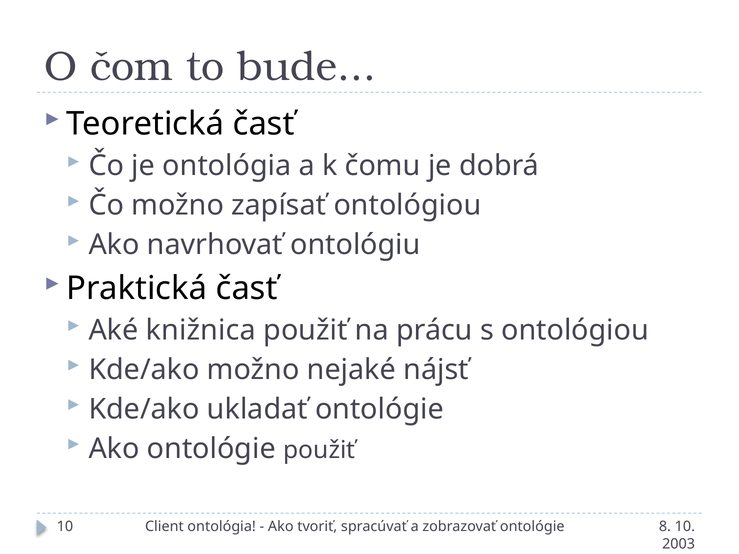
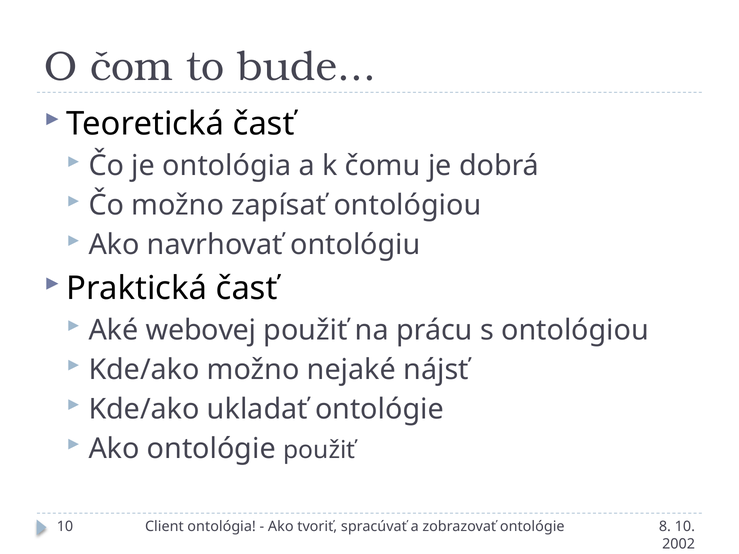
knižnica: knižnica -> webovej (201, 330)
2003: 2003 -> 2002 (679, 544)
